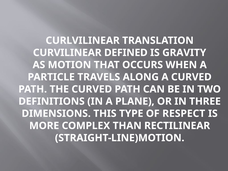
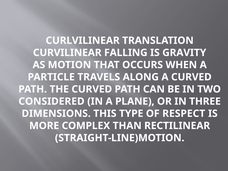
DEFINED: DEFINED -> FALLING (126, 53)
DEFINITIONS: DEFINITIONS -> CONSIDERED (51, 101)
